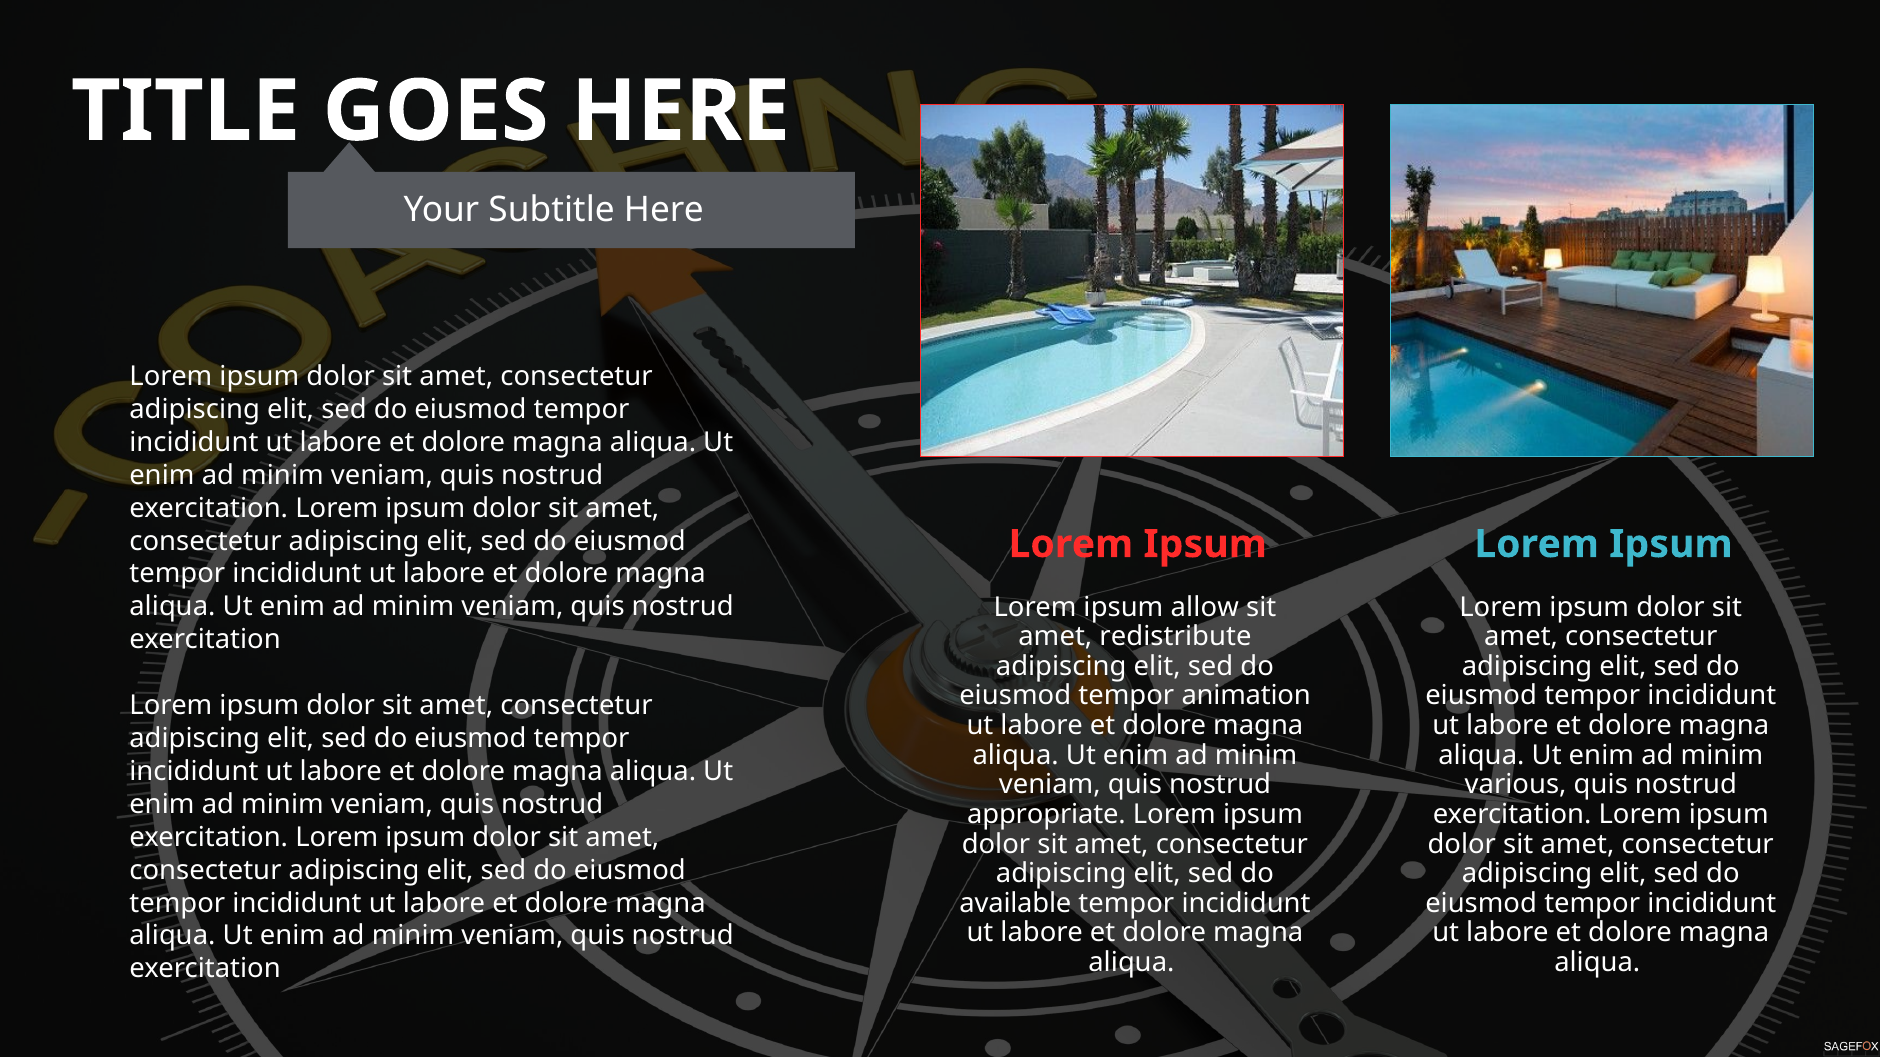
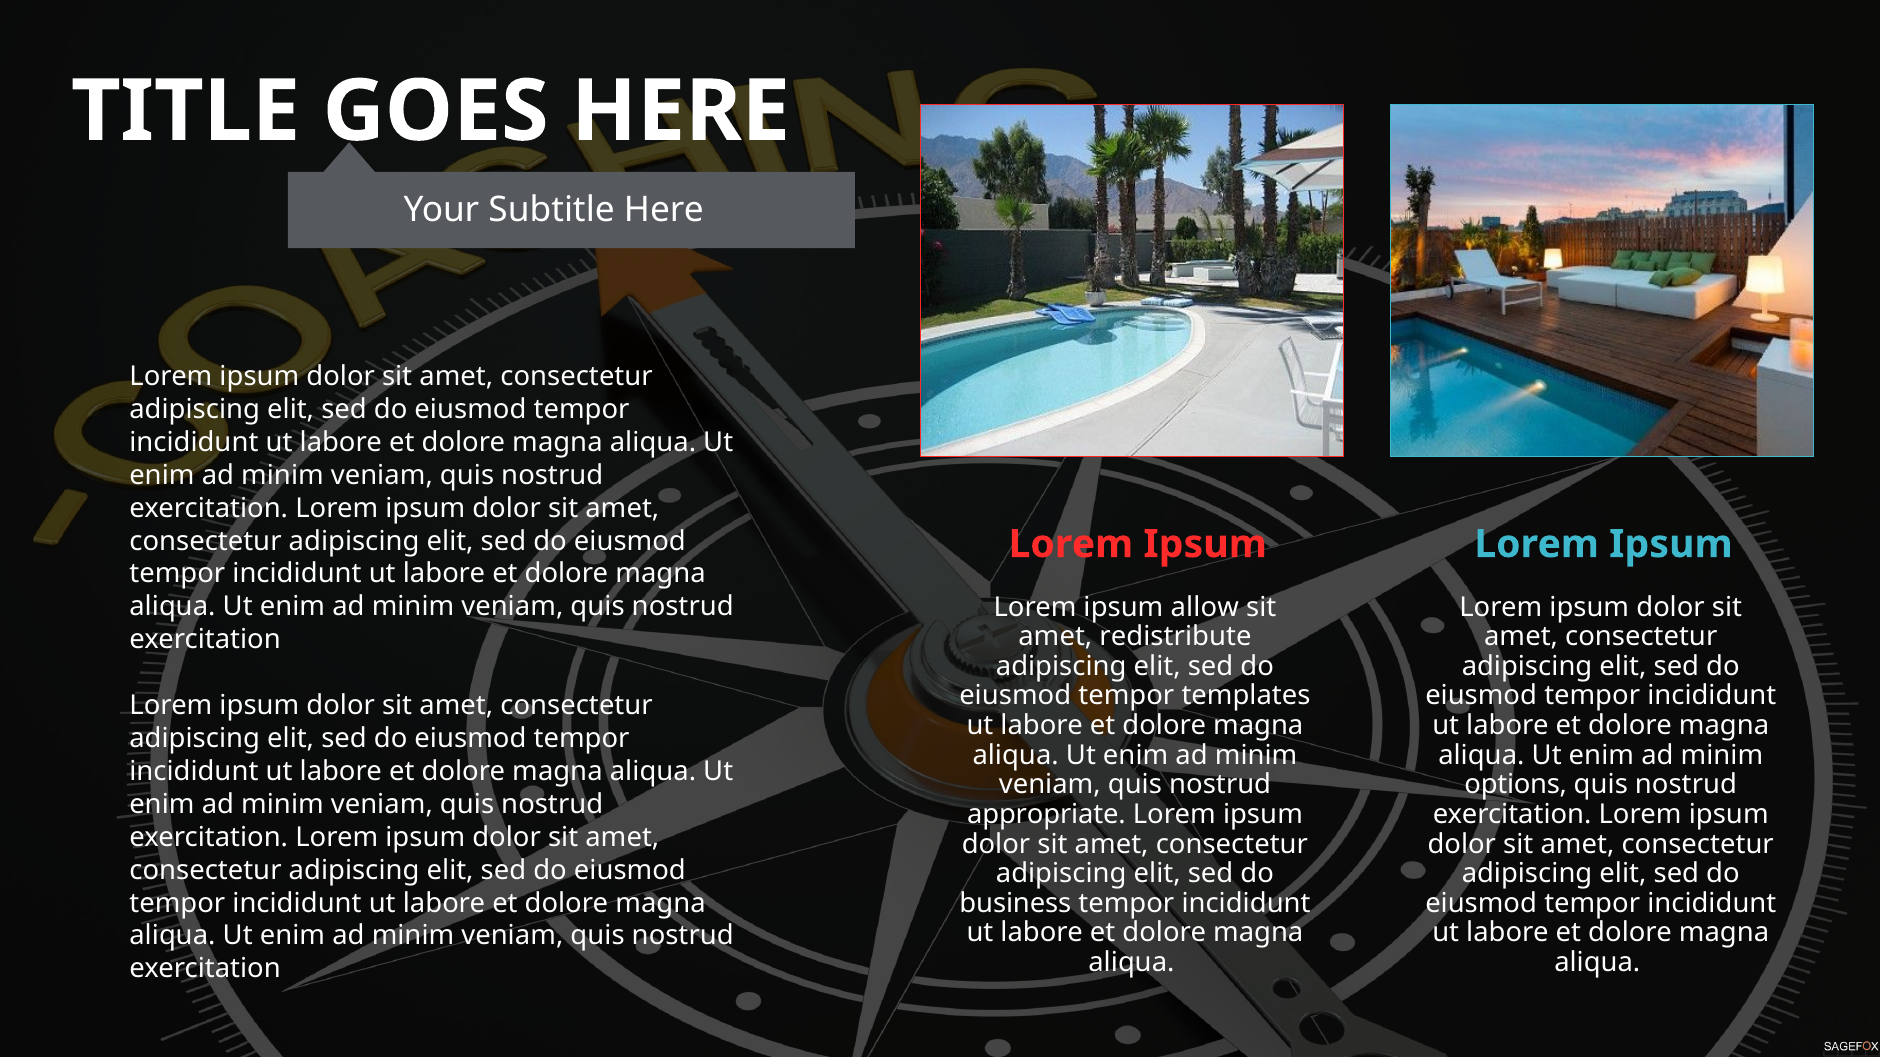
animation: animation -> templates (1246, 696)
various: various -> options (1516, 785)
available: available -> business (1015, 904)
